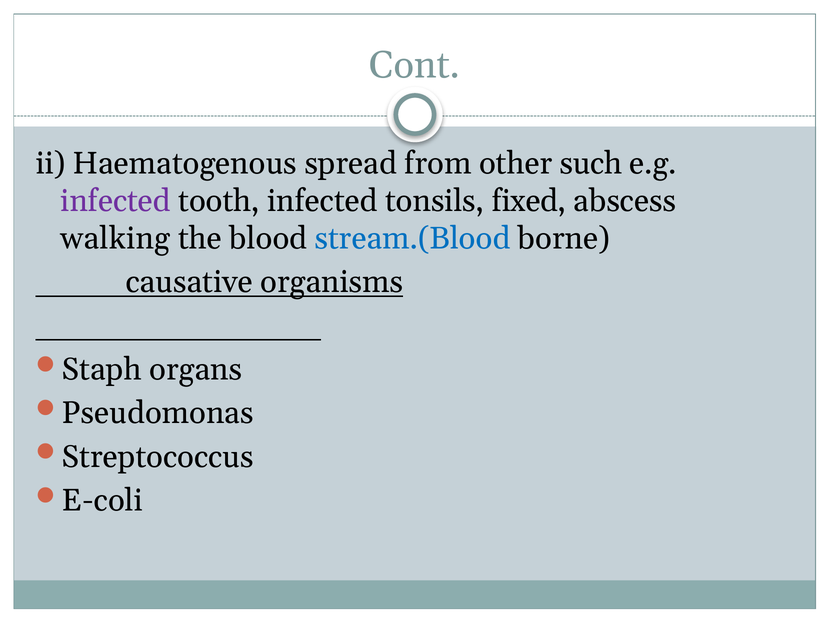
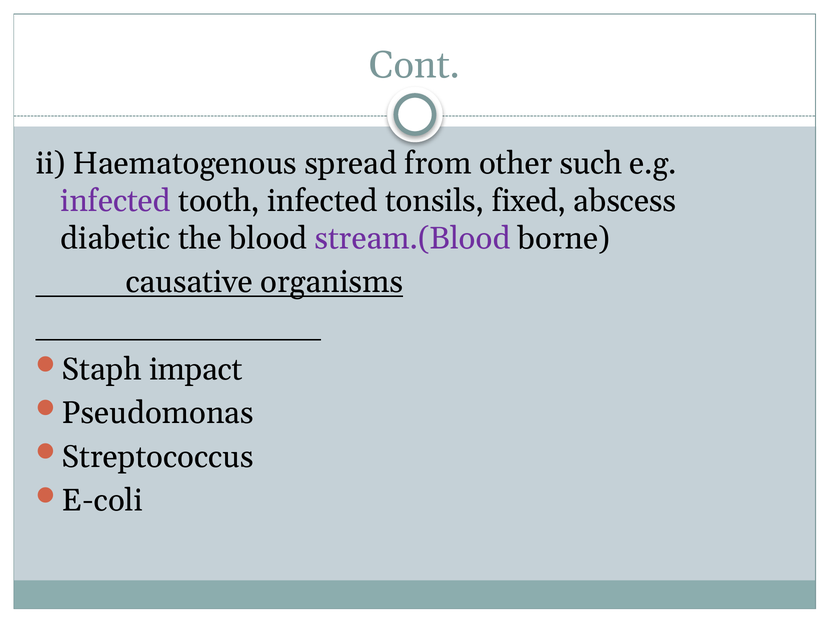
walking: walking -> diabetic (115, 238)
stream.(Blood colour: blue -> purple (413, 238)
organs: organs -> impact (196, 369)
